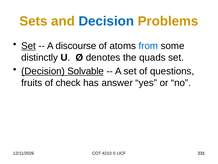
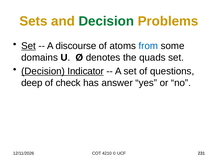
Decision colour: blue -> green (106, 21)
distinctly: distinctly -> domains (40, 57)
Solvable: Solvable -> Indicator (86, 71)
fruits: fruits -> deep (32, 83)
